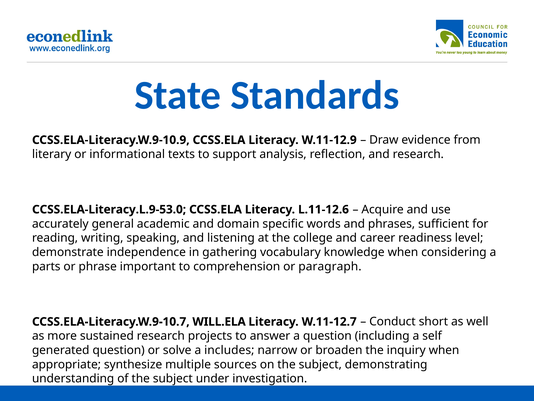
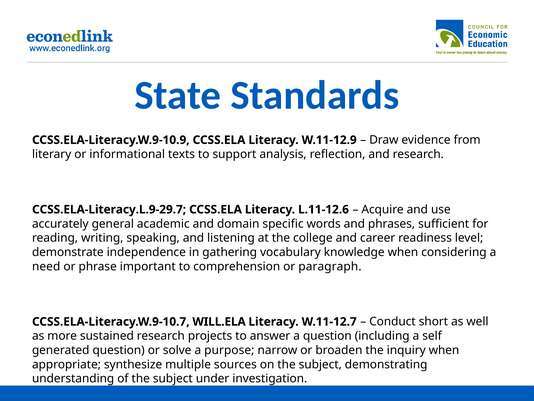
CCSS.ELA-Literacy.L.9-53.0: CCSS.ELA-Literacy.L.9-53.0 -> CCSS.ELA-Literacy.L.9-29.7 (109, 209)
parts: parts -> need (46, 266)
includes: includes -> purpose (229, 350)
